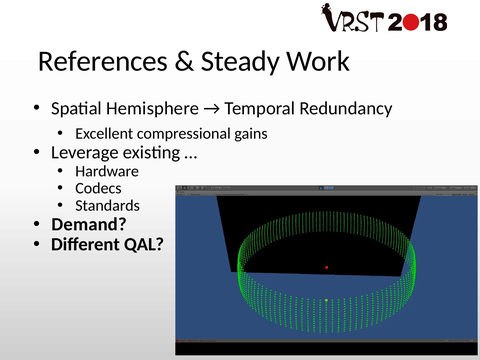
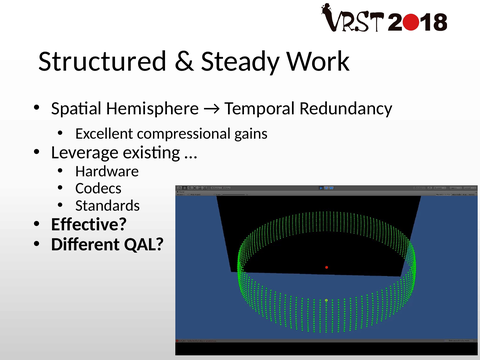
References: References -> Structured (103, 61)
Demand: Demand -> Effective (89, 224)
